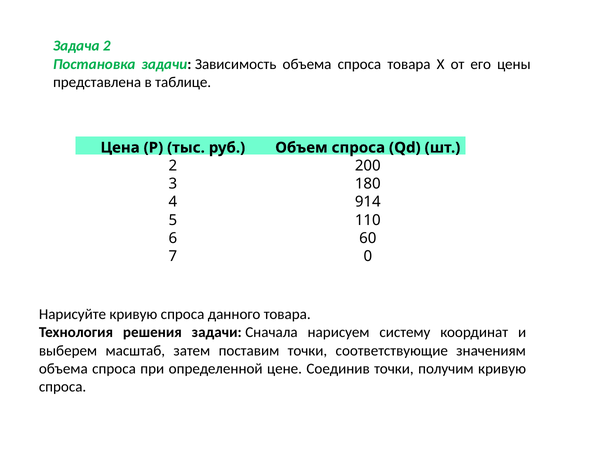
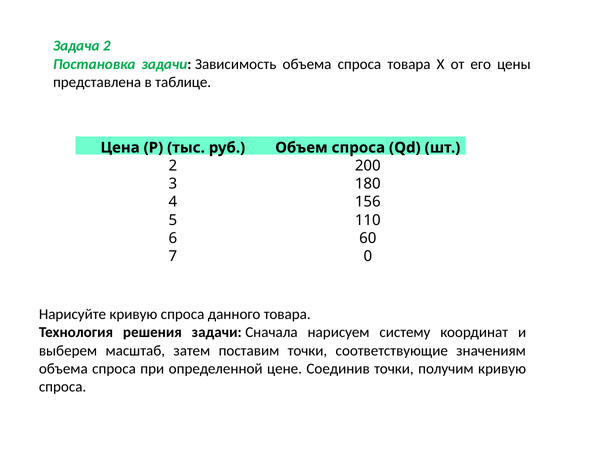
914: 914 -> 156 (368, 202)
